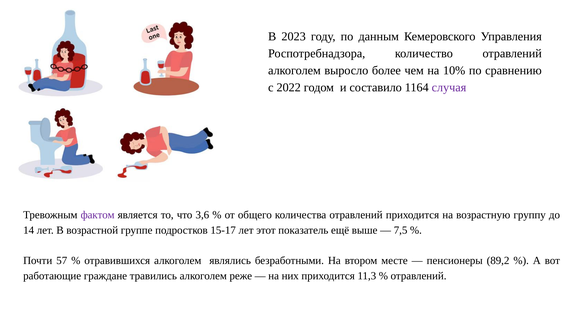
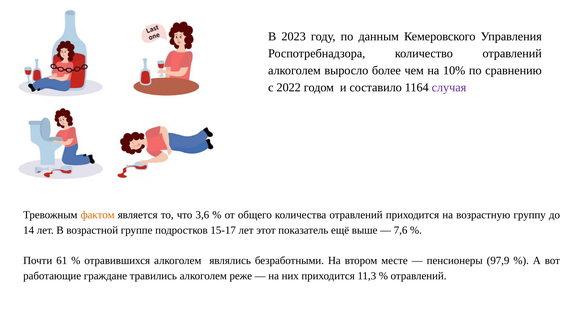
фактом colour: purple -> orange (98, 215)
7,5: 7,5 -> 7,6 (401, 230)
57: 57 -> 61 (62, 261)
89,2: 89,2 -> 97,9 (498, 261)
